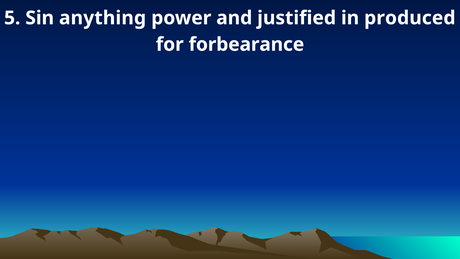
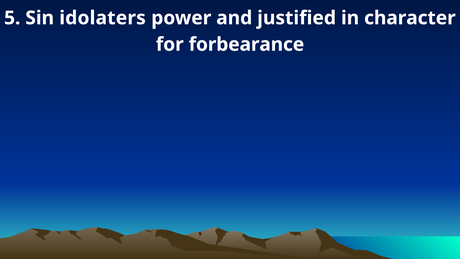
anything: anything -> idolaters (103, 18)
produced: produced -> character (410, 18)
